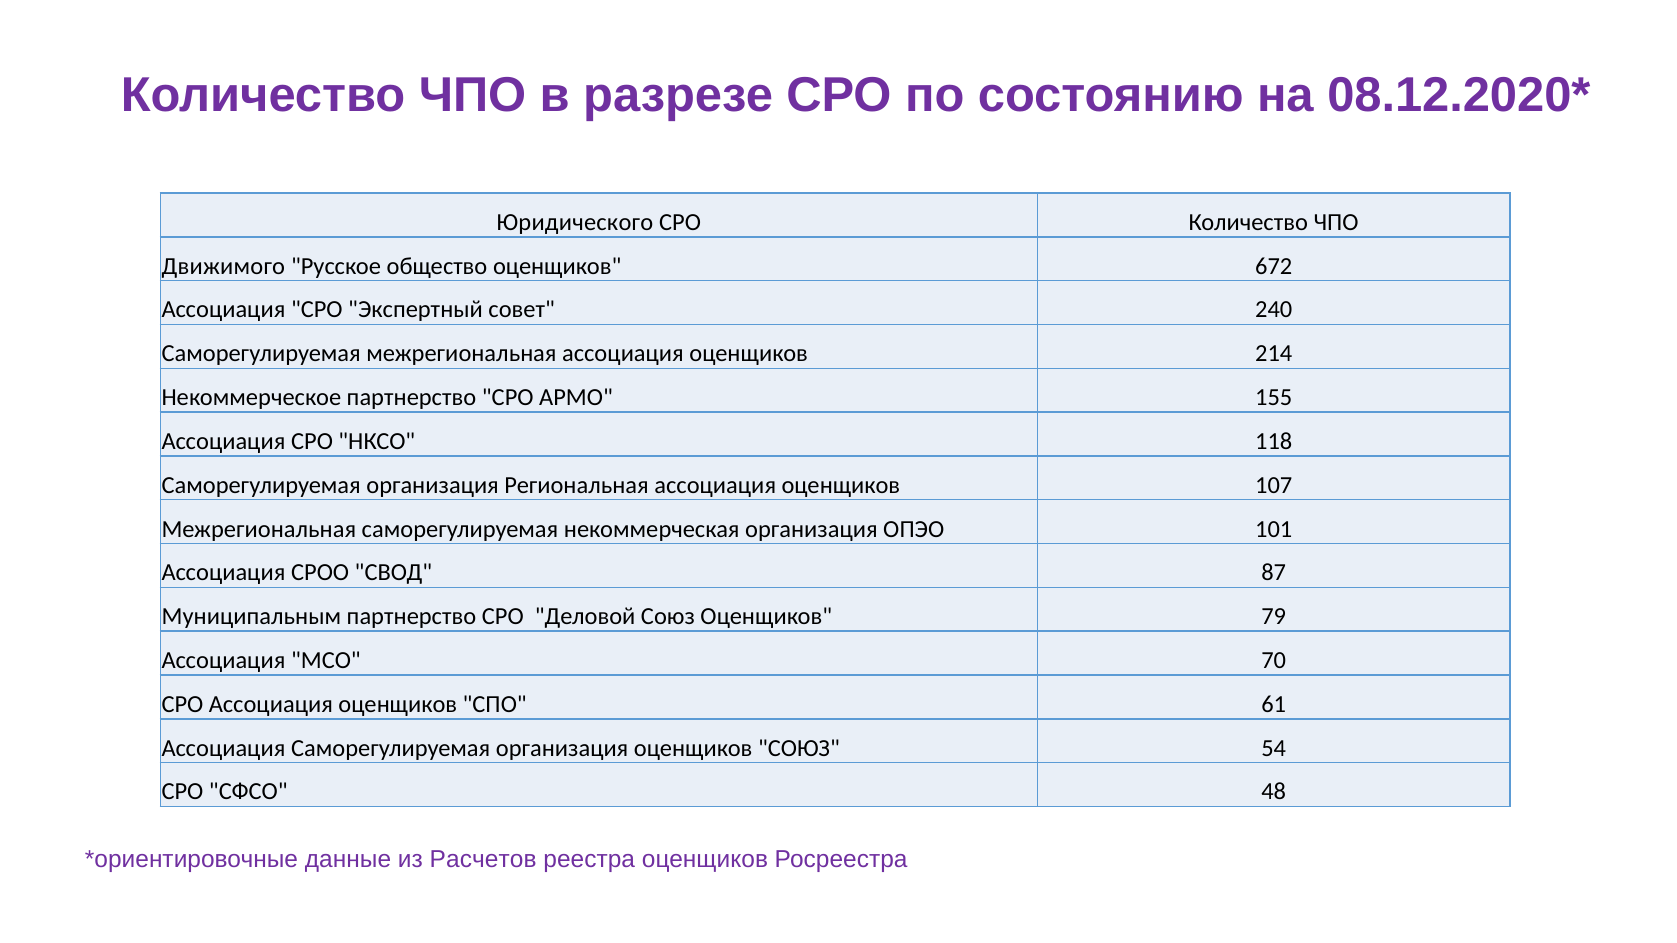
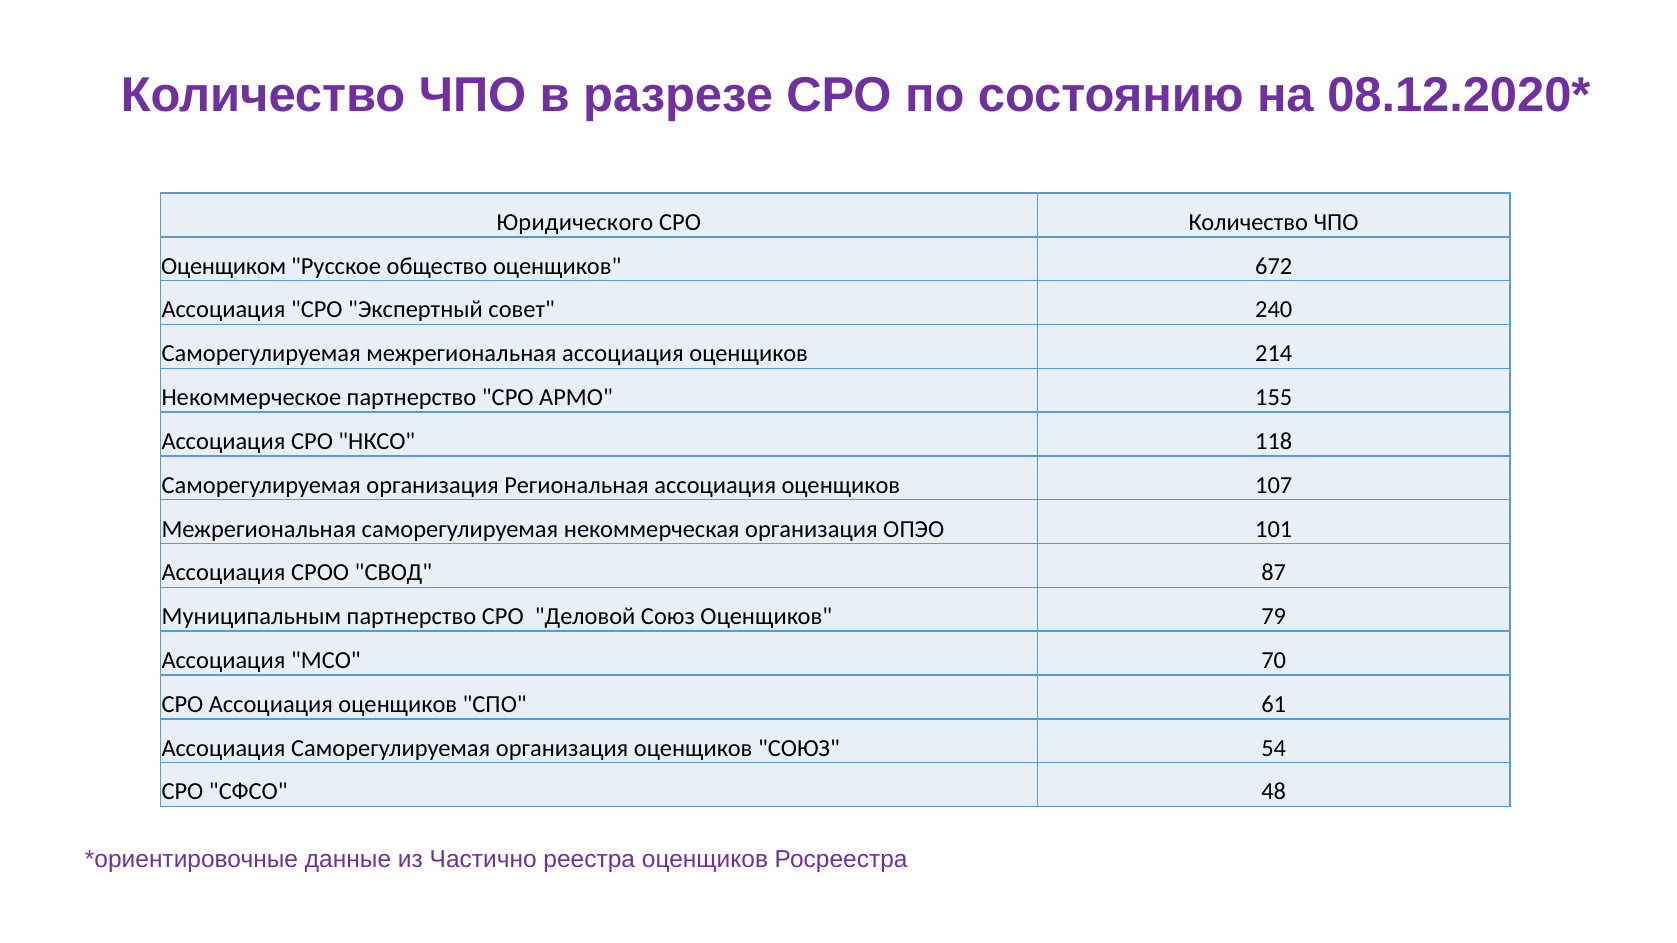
Движимого: Движимого -> Оценщиком (224, 266)
Расчетов: Расчетов -> Частично (483, 860)
